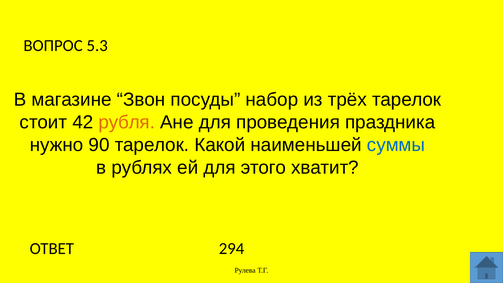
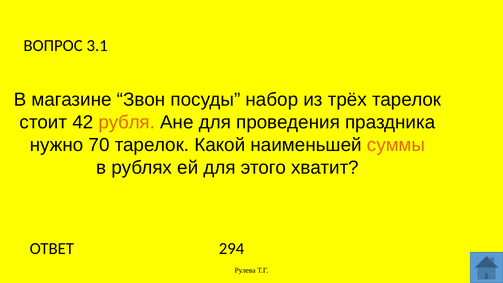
5.3: 5.3 -> 3.1 (97, 46)
90: 90 -> 70 (99, 145)
суммы colour: blue -> orange (396, 145)
